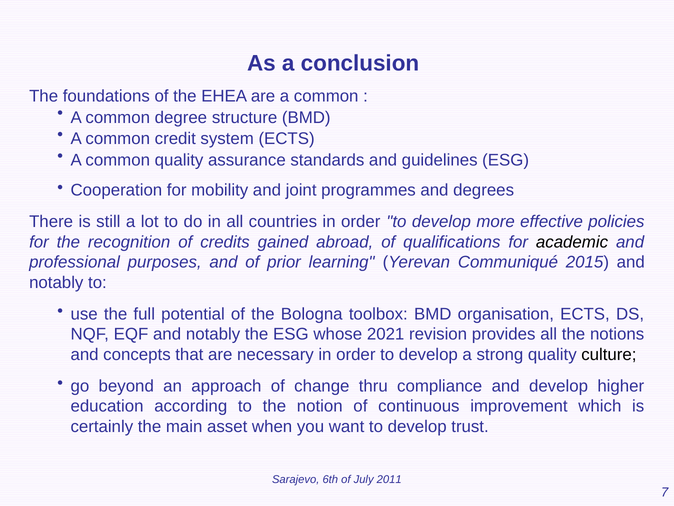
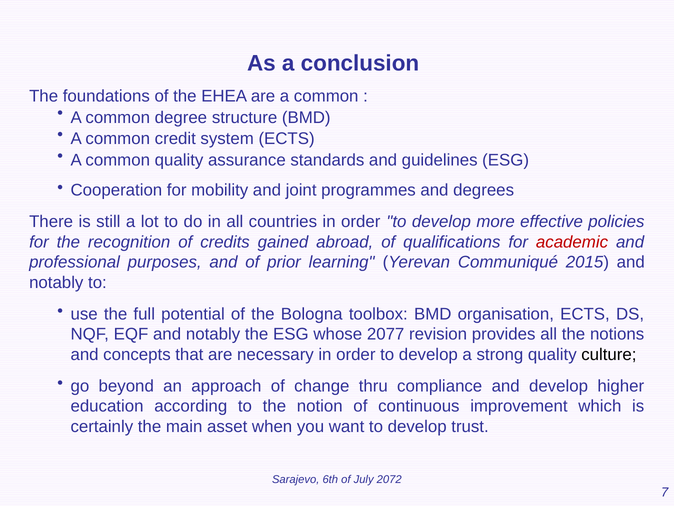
academic colour: black -> red (572, 242)
2021: 2021 -> 2077 (386, 334)
2011: 2011 -> 2072 (389, 479)
